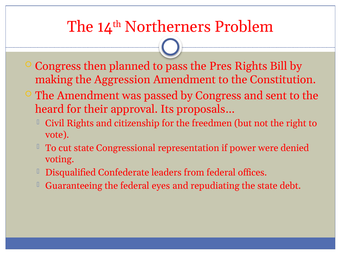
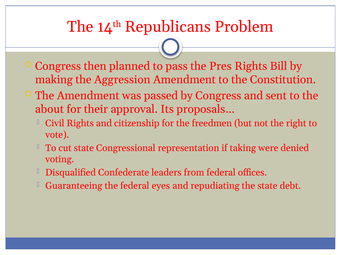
Northerners: Northerners -> Republicans (168, 27)
heard: heard -> about (49, 109)
power: power -> taking (243, 148)
